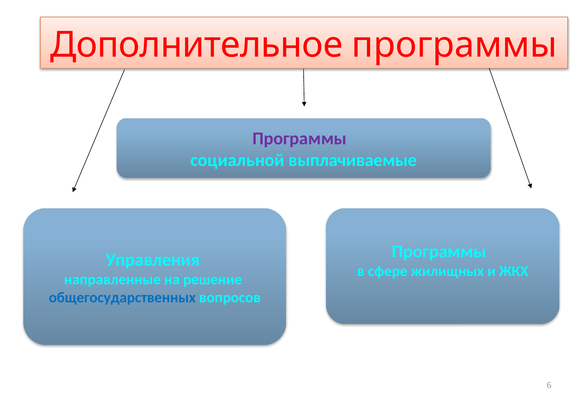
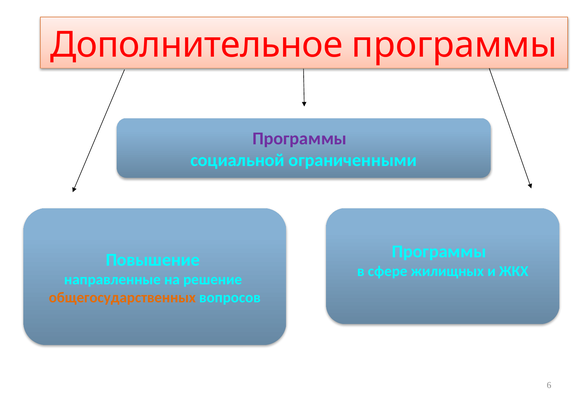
выплачиваемые: выплачиваемые -> ограниченными (353, 160)
Управления: Управления -> Повышение (153, 260)
общегосударственных colour: blue -> orange (122, 297)
